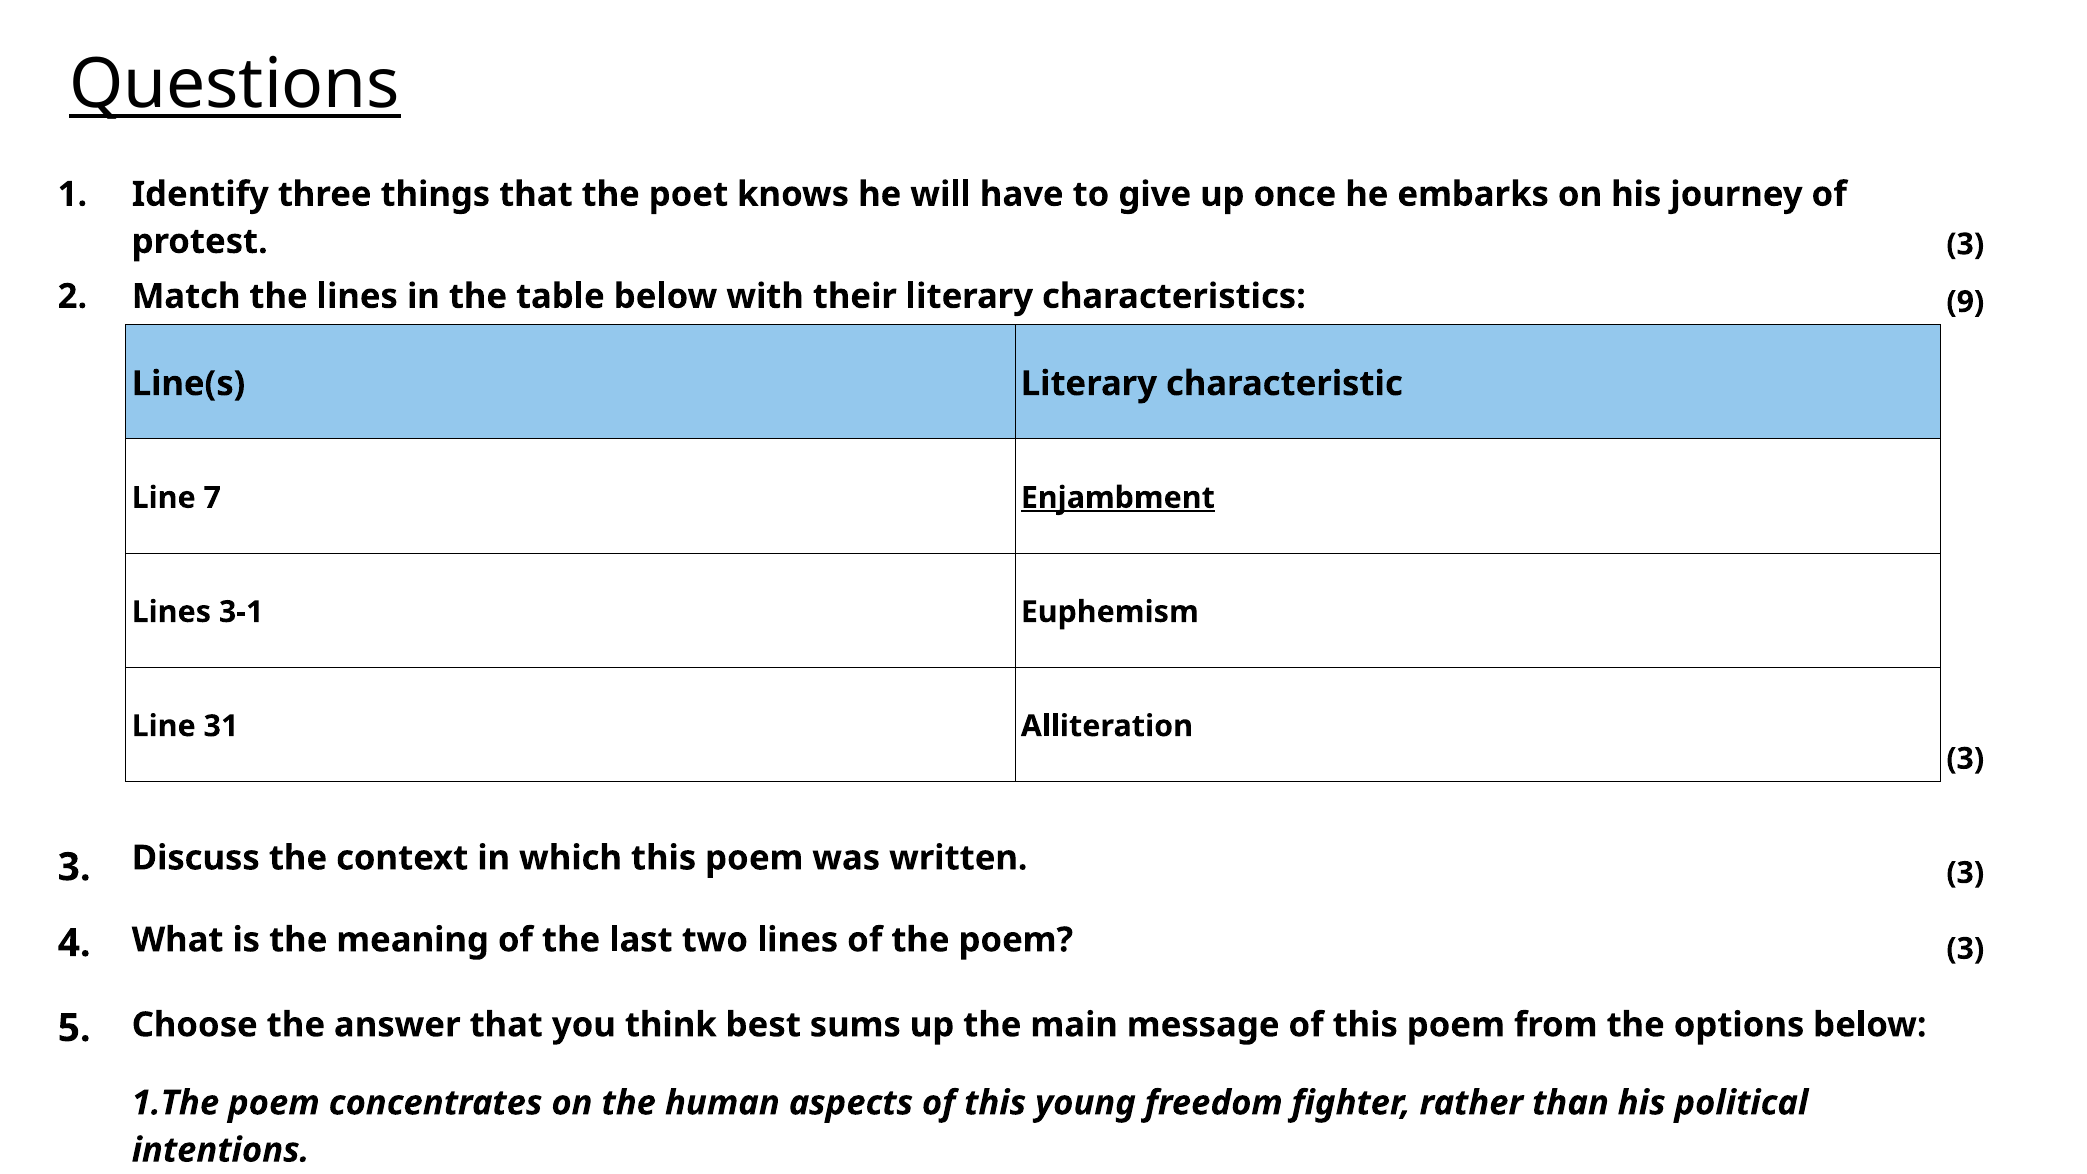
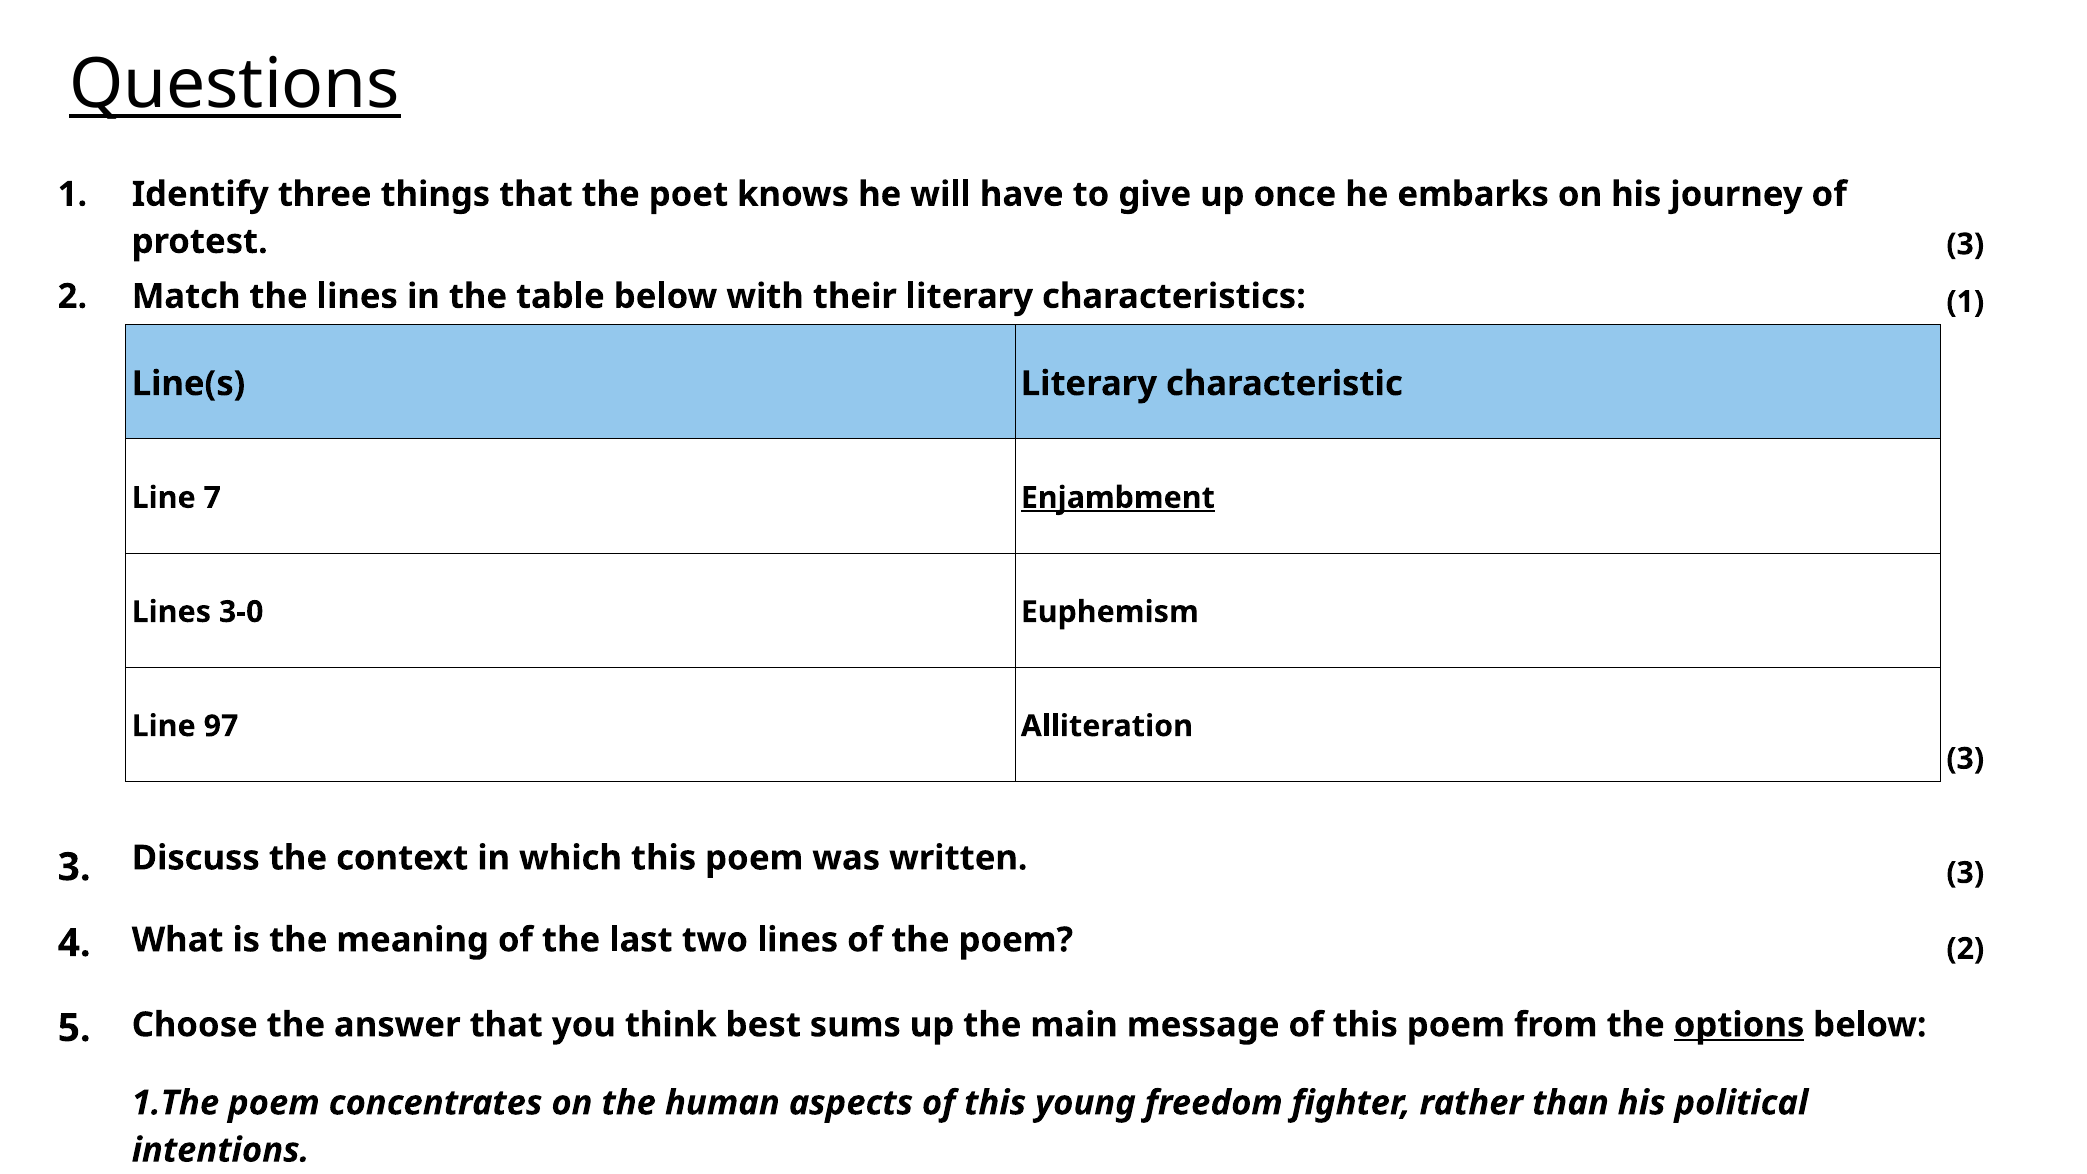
characteristics 9: 9 -> 1 (1965, 302)
3-1: 3-1 -> 3-0 (241, 612)
31: 31 -> 97 (221, 726)
poem 3: 3 -> 2 (1965, 949)
options underline: none -> present (1739, 1025)
